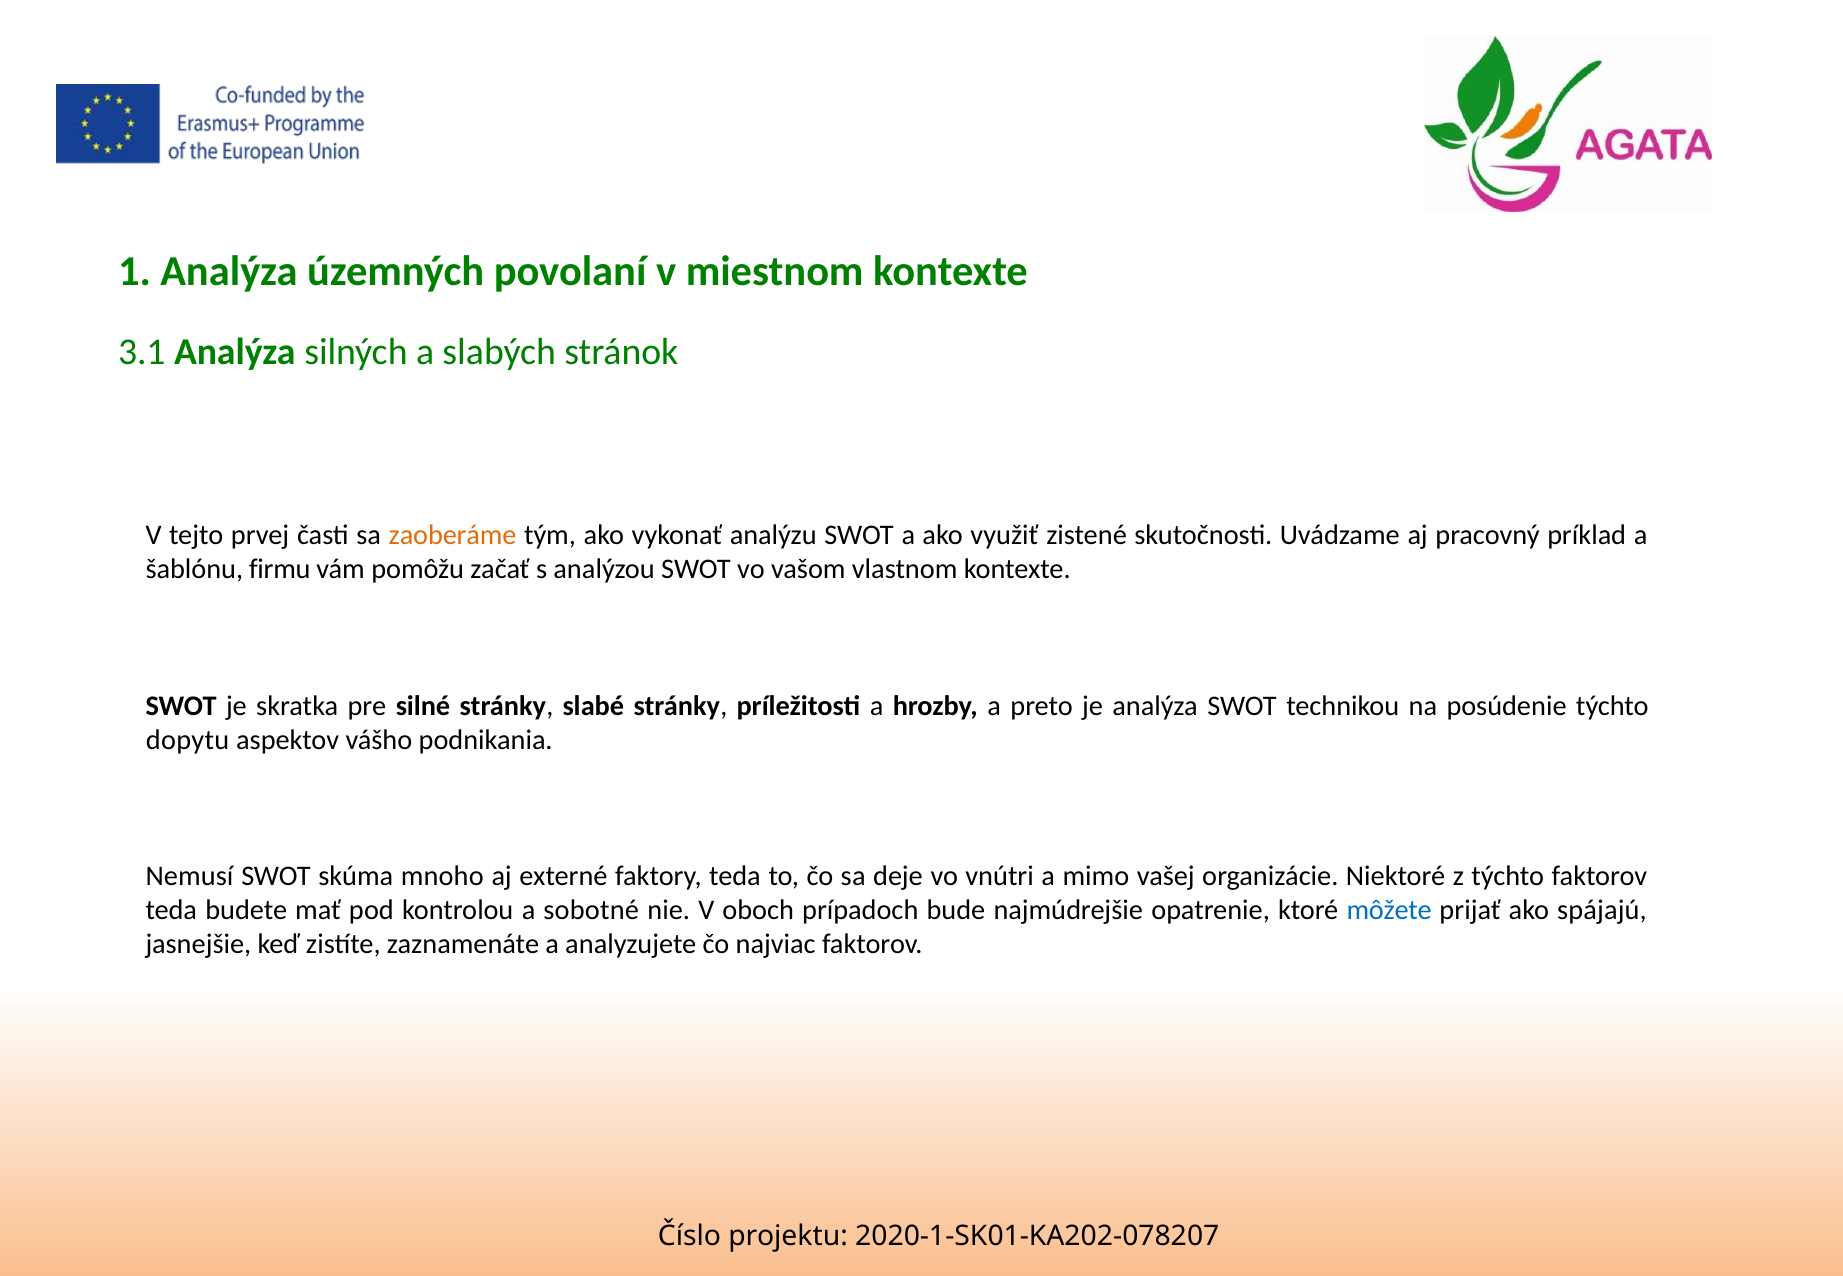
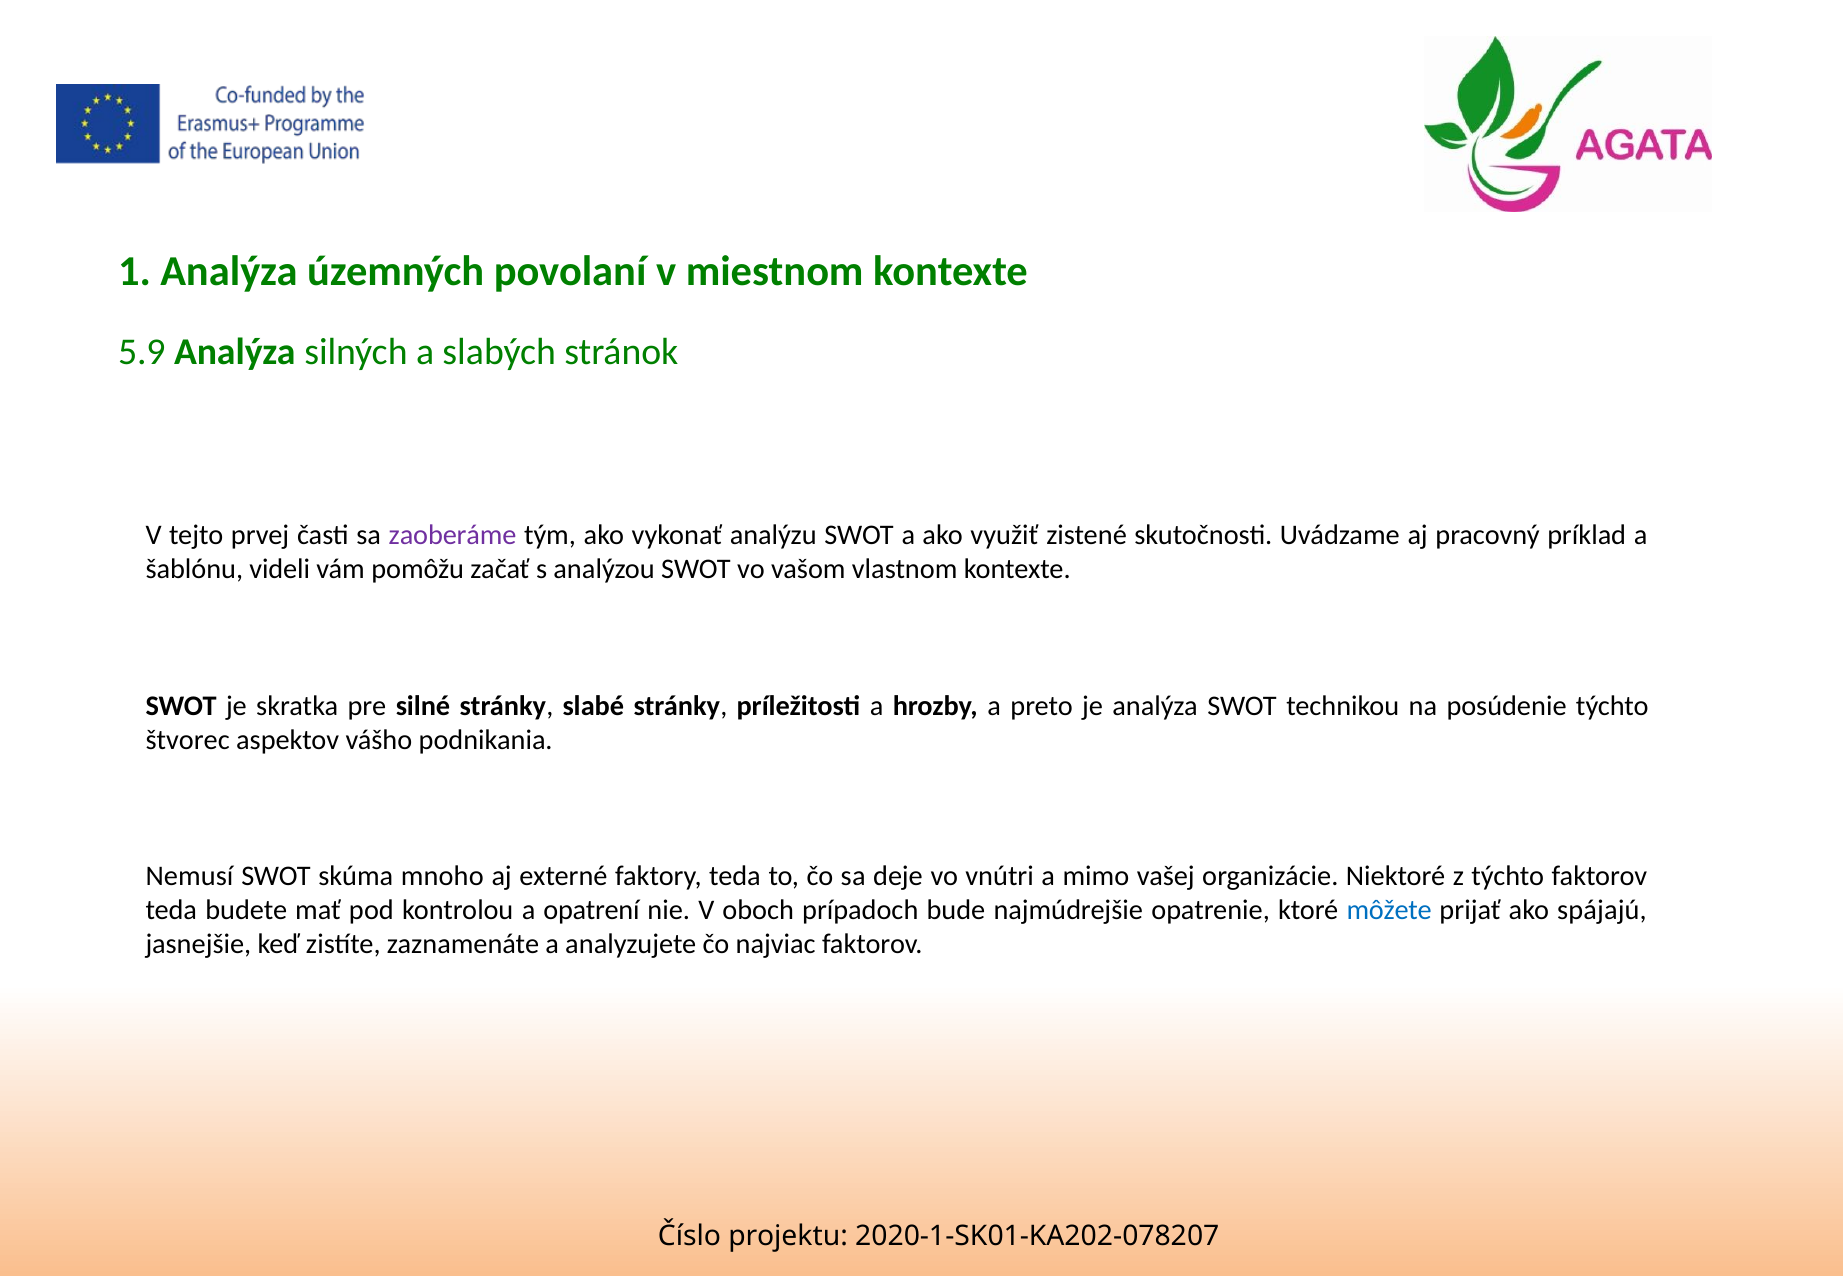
3.1: 3.1 -> 5.9 (142, 352)
zaoberáme colour: orange -> purple (453, 536)
firmu: firmu -> videli (280, 570)
dopytu: dopytu -> štvorec (188, 740)
sobotné: sobotné -> opatrení (591, 910)
